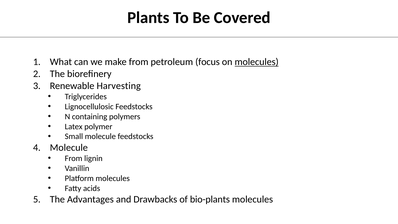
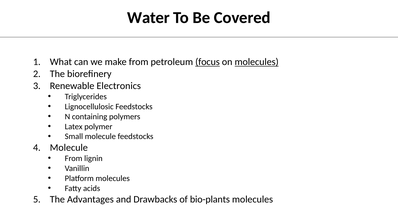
Plants: Plants -> Water (148, 18)
focus underline: none -> present (208, 62)
Harvesting: Harvesting -> Electronics (119, 86)
